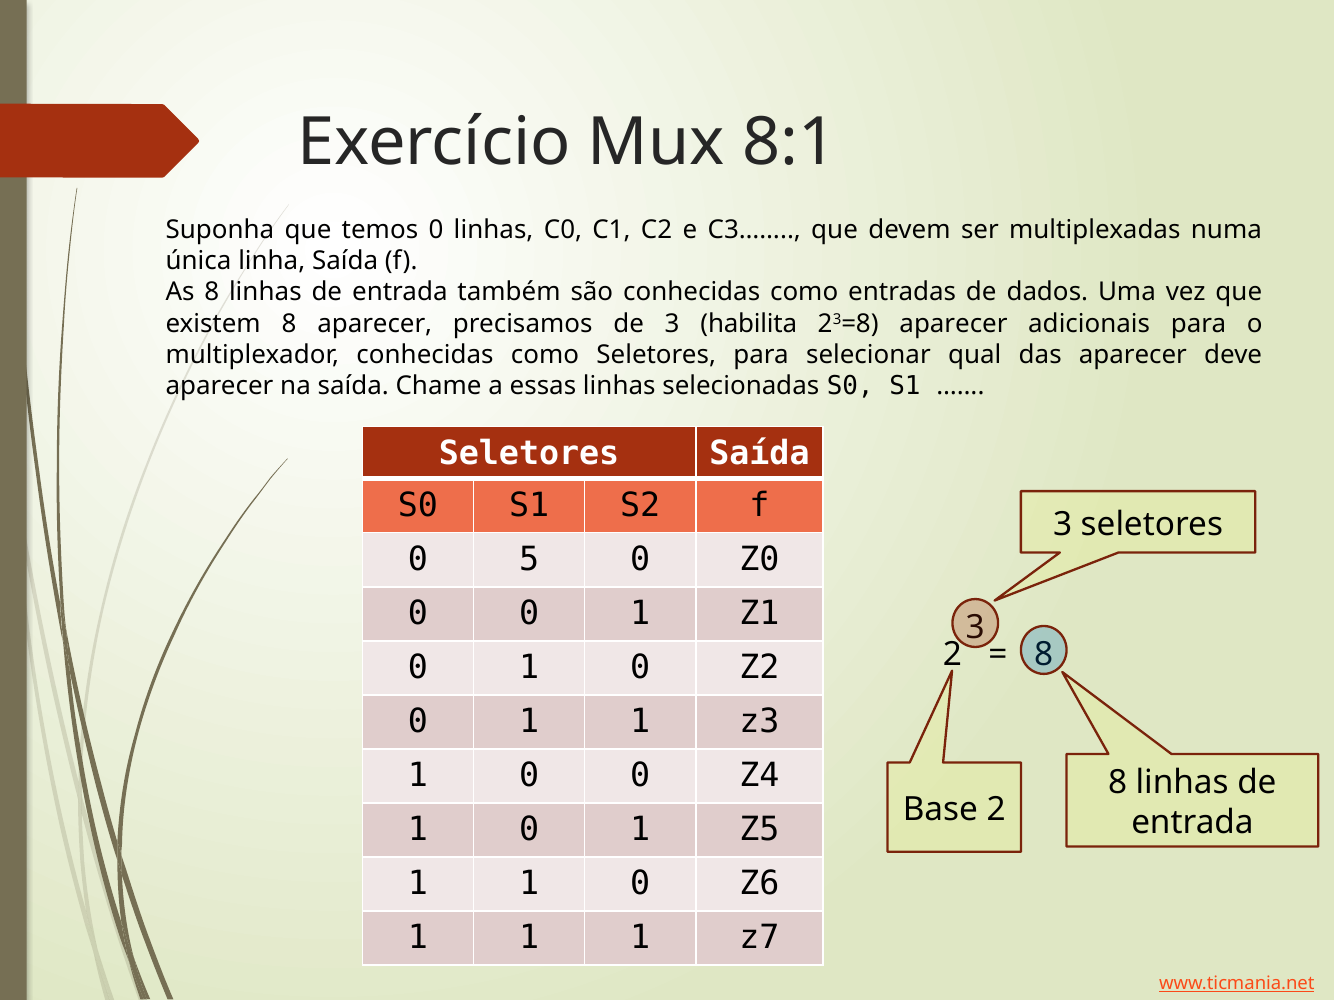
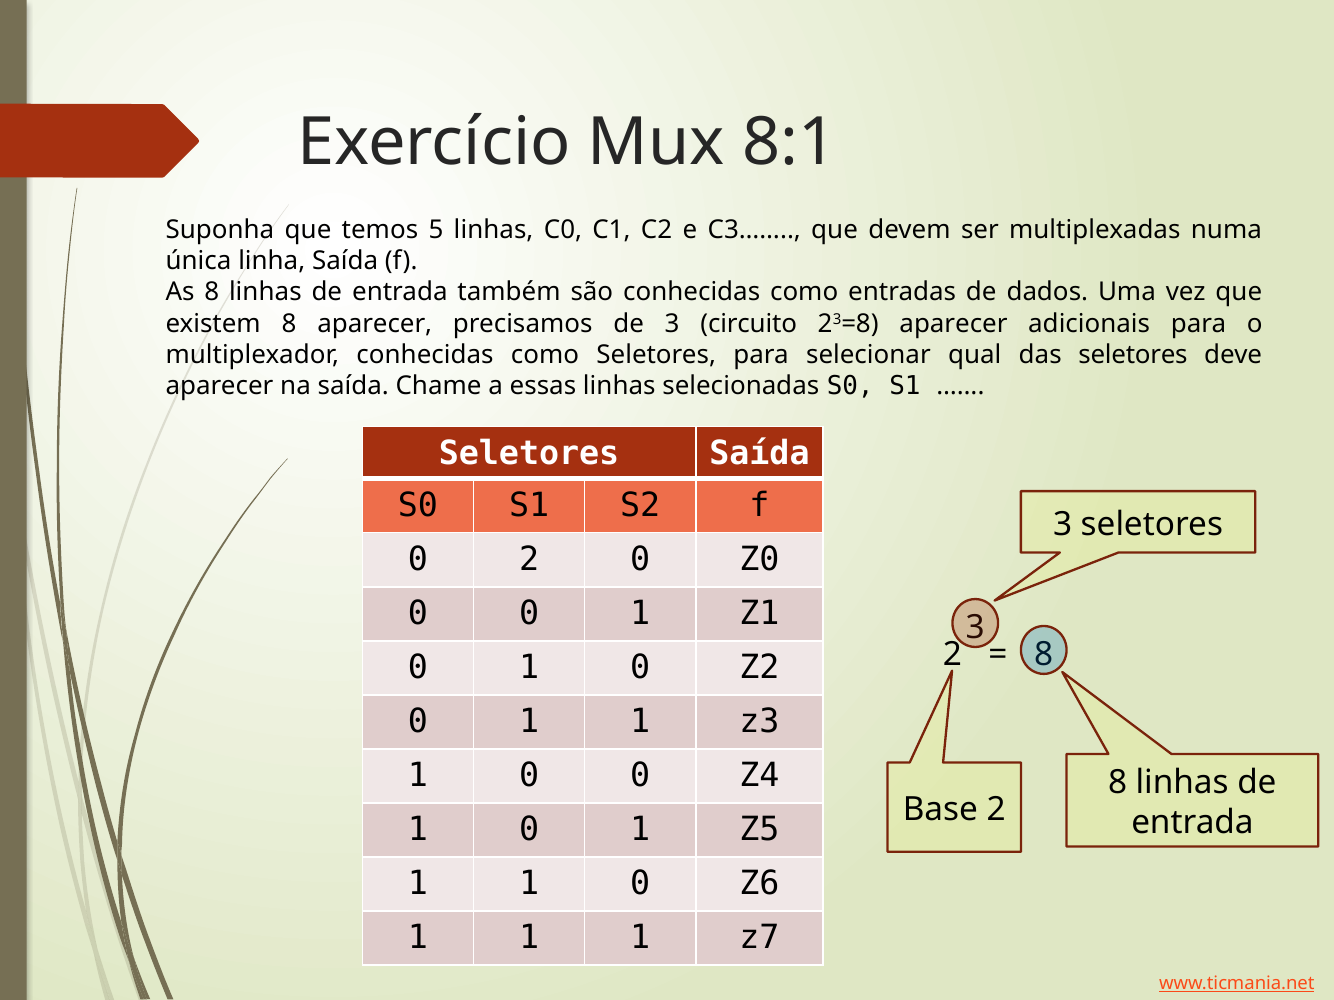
temos 0: 0 -> 5 (436, 230)
habilita: habilita -> circuito (749, 324)
das aparecer: aparecer -> seletores (1133, 355)
0 5: 5 -> 2 (529, 559)
